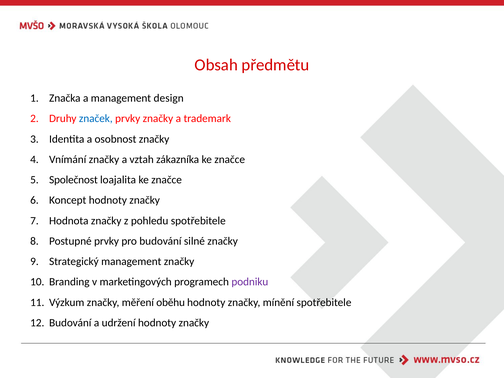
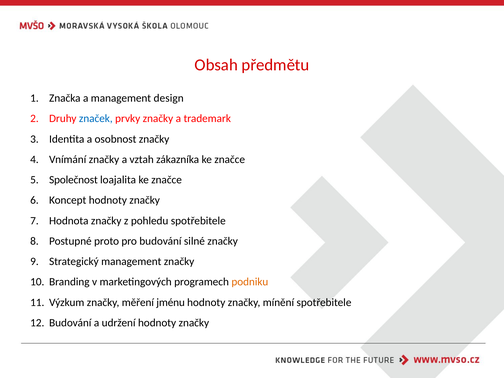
Postupné prvky: prvky -> proto (107, 241)
podniku colour: purple -> orange (250, 282)
oběhu: oběhu -> jménu (171, 302)
